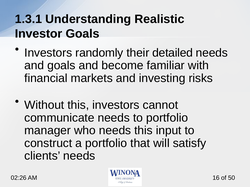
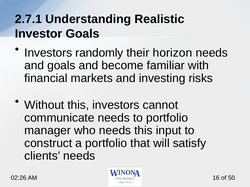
1.3.1: 1.3.1 -> 2.7.1 (28, 19)
detailed: detailed -> horizon (172, 53)
